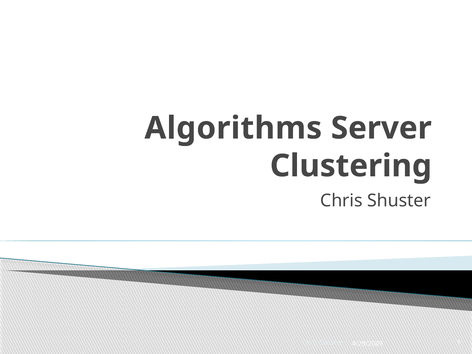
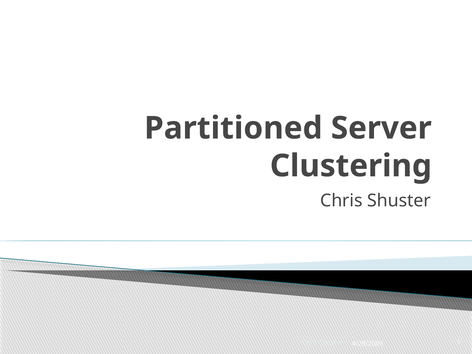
Algorithms: Algorithms -> Partitioned (233, 128)
